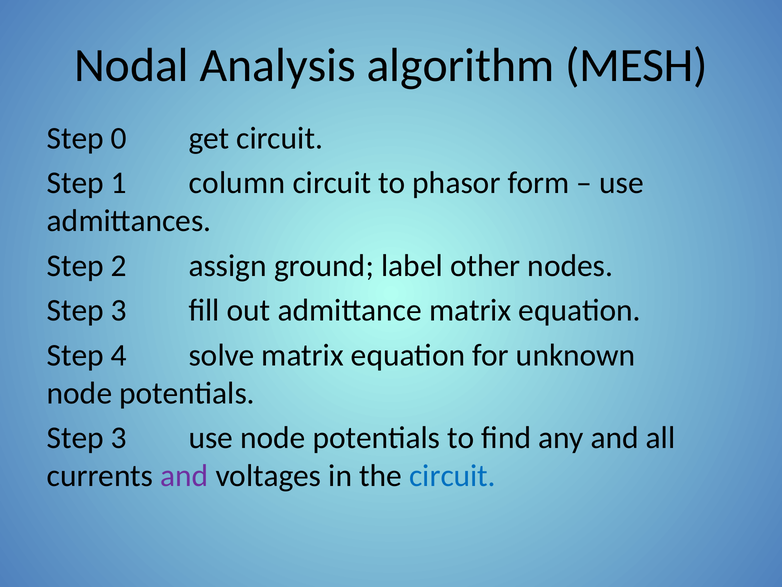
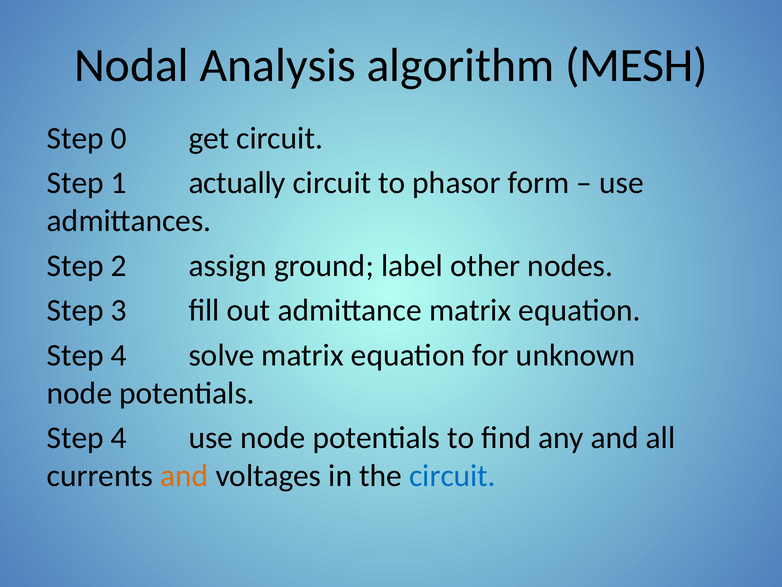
column: column -> actually (237, 183)
3: 3 -> 4 (119, 438)
and colour: purple -> orange (184, 475)
